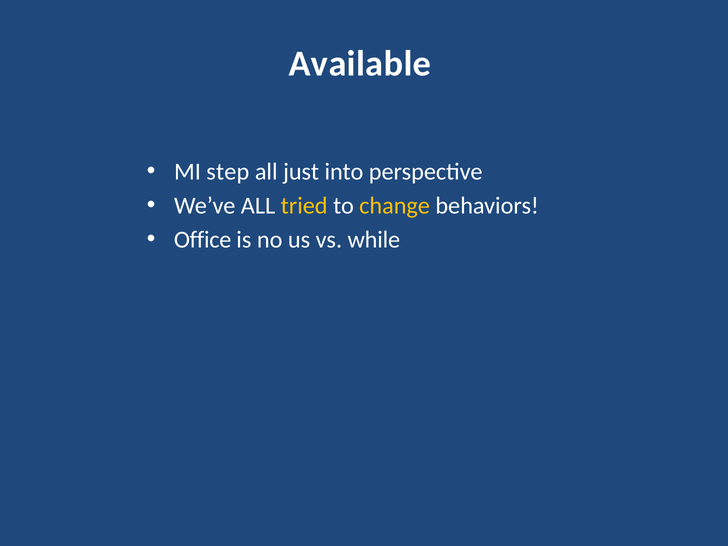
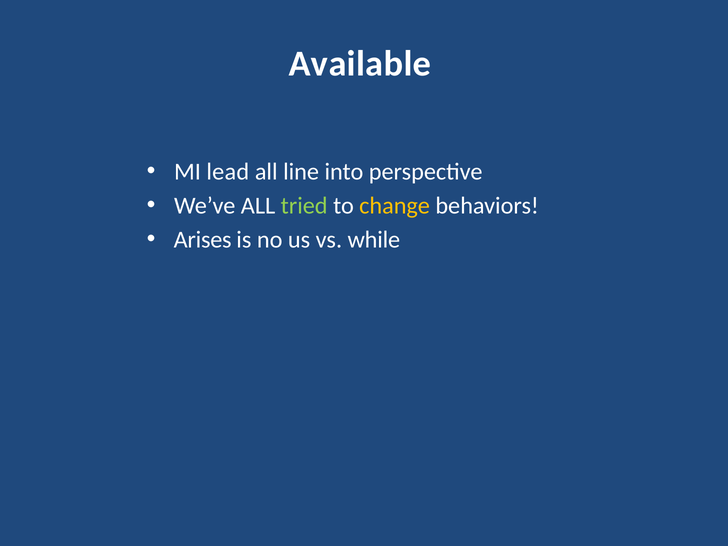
step: step -> lead (228, 172)
just: just -> line (301, 172)
tried colour: yellow -> light green (304, 206)
Office: Office -> Arises (203, 240)
